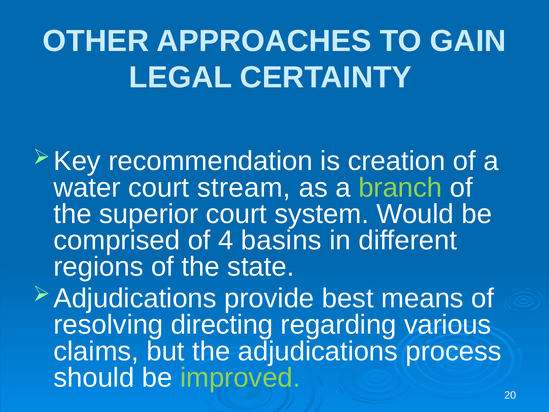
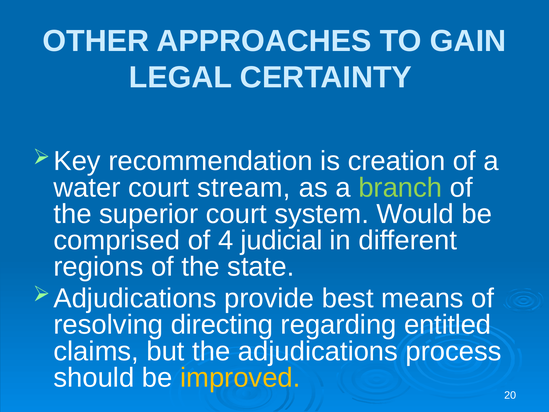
basins: basins -> judicial (282, 240)
various: various -> entitled (448, 325)
improved colour: light green -> yellow (240, 377)
